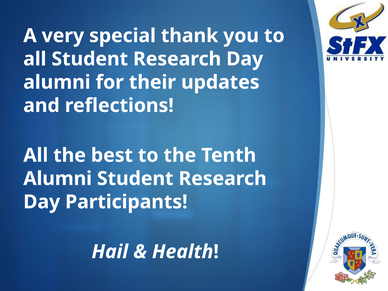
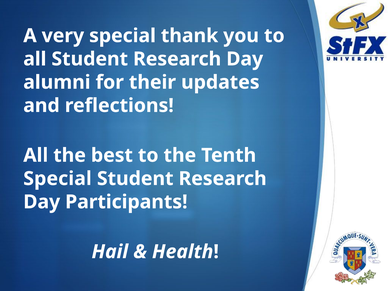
Alumni: Alumni -> Special (58, 179)
